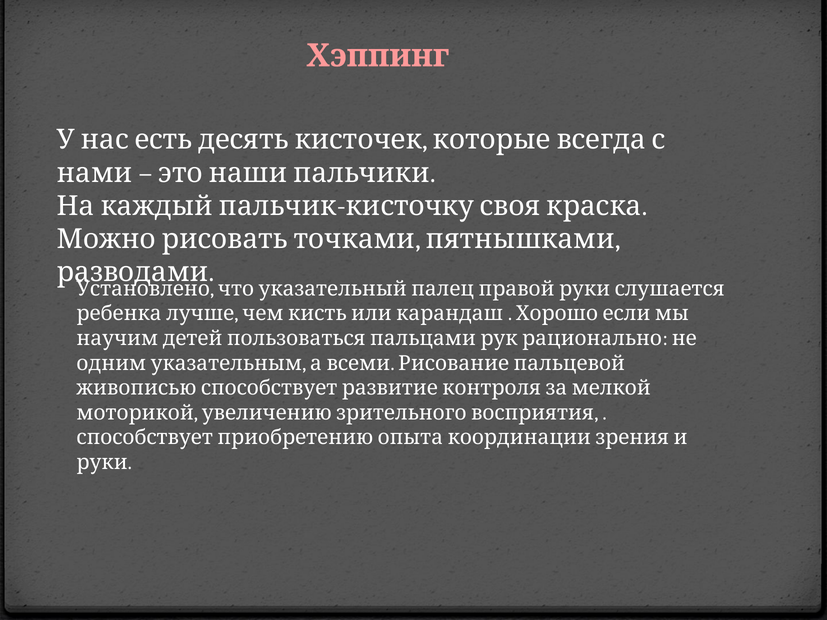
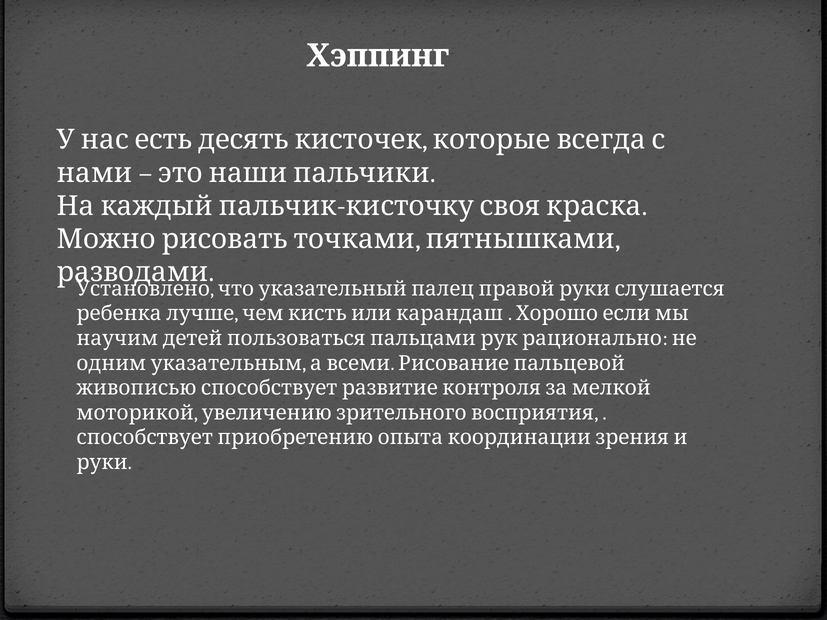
Хэппинг colour: pink -> white (378, 56)
